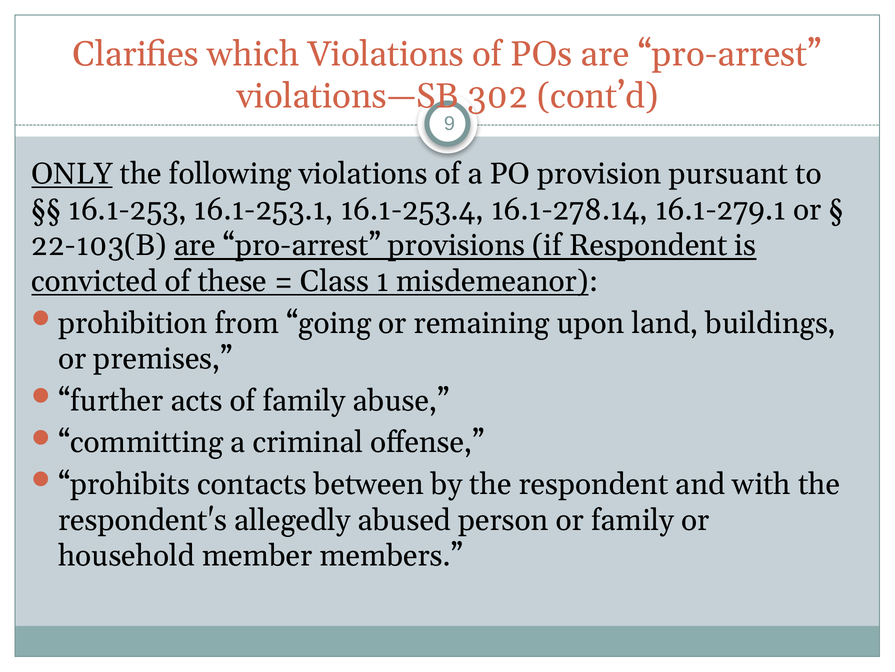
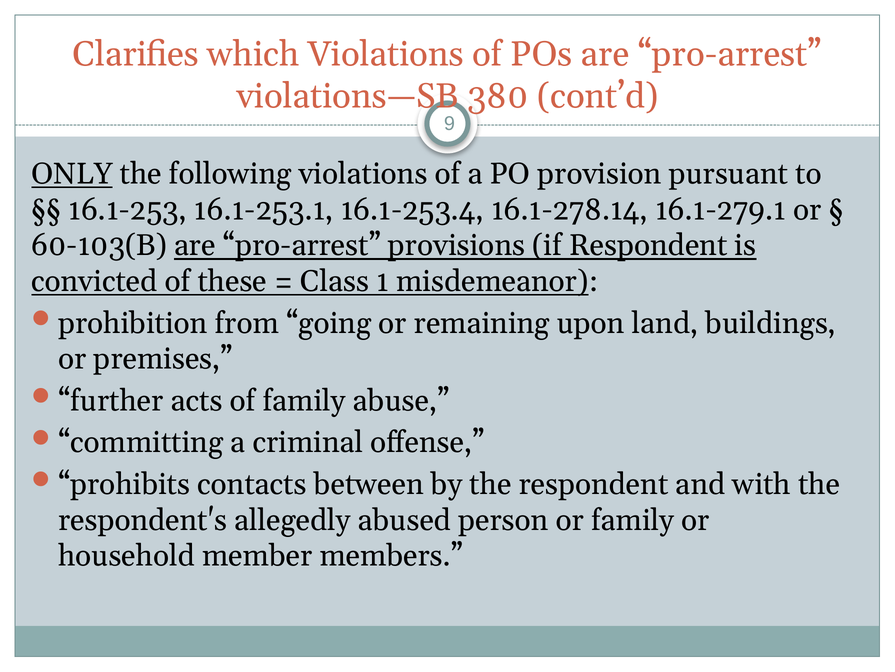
302: 302 -> 380 (498, 96)
22-103(B: 22-103(B -> 60-103(B (99, 245)
